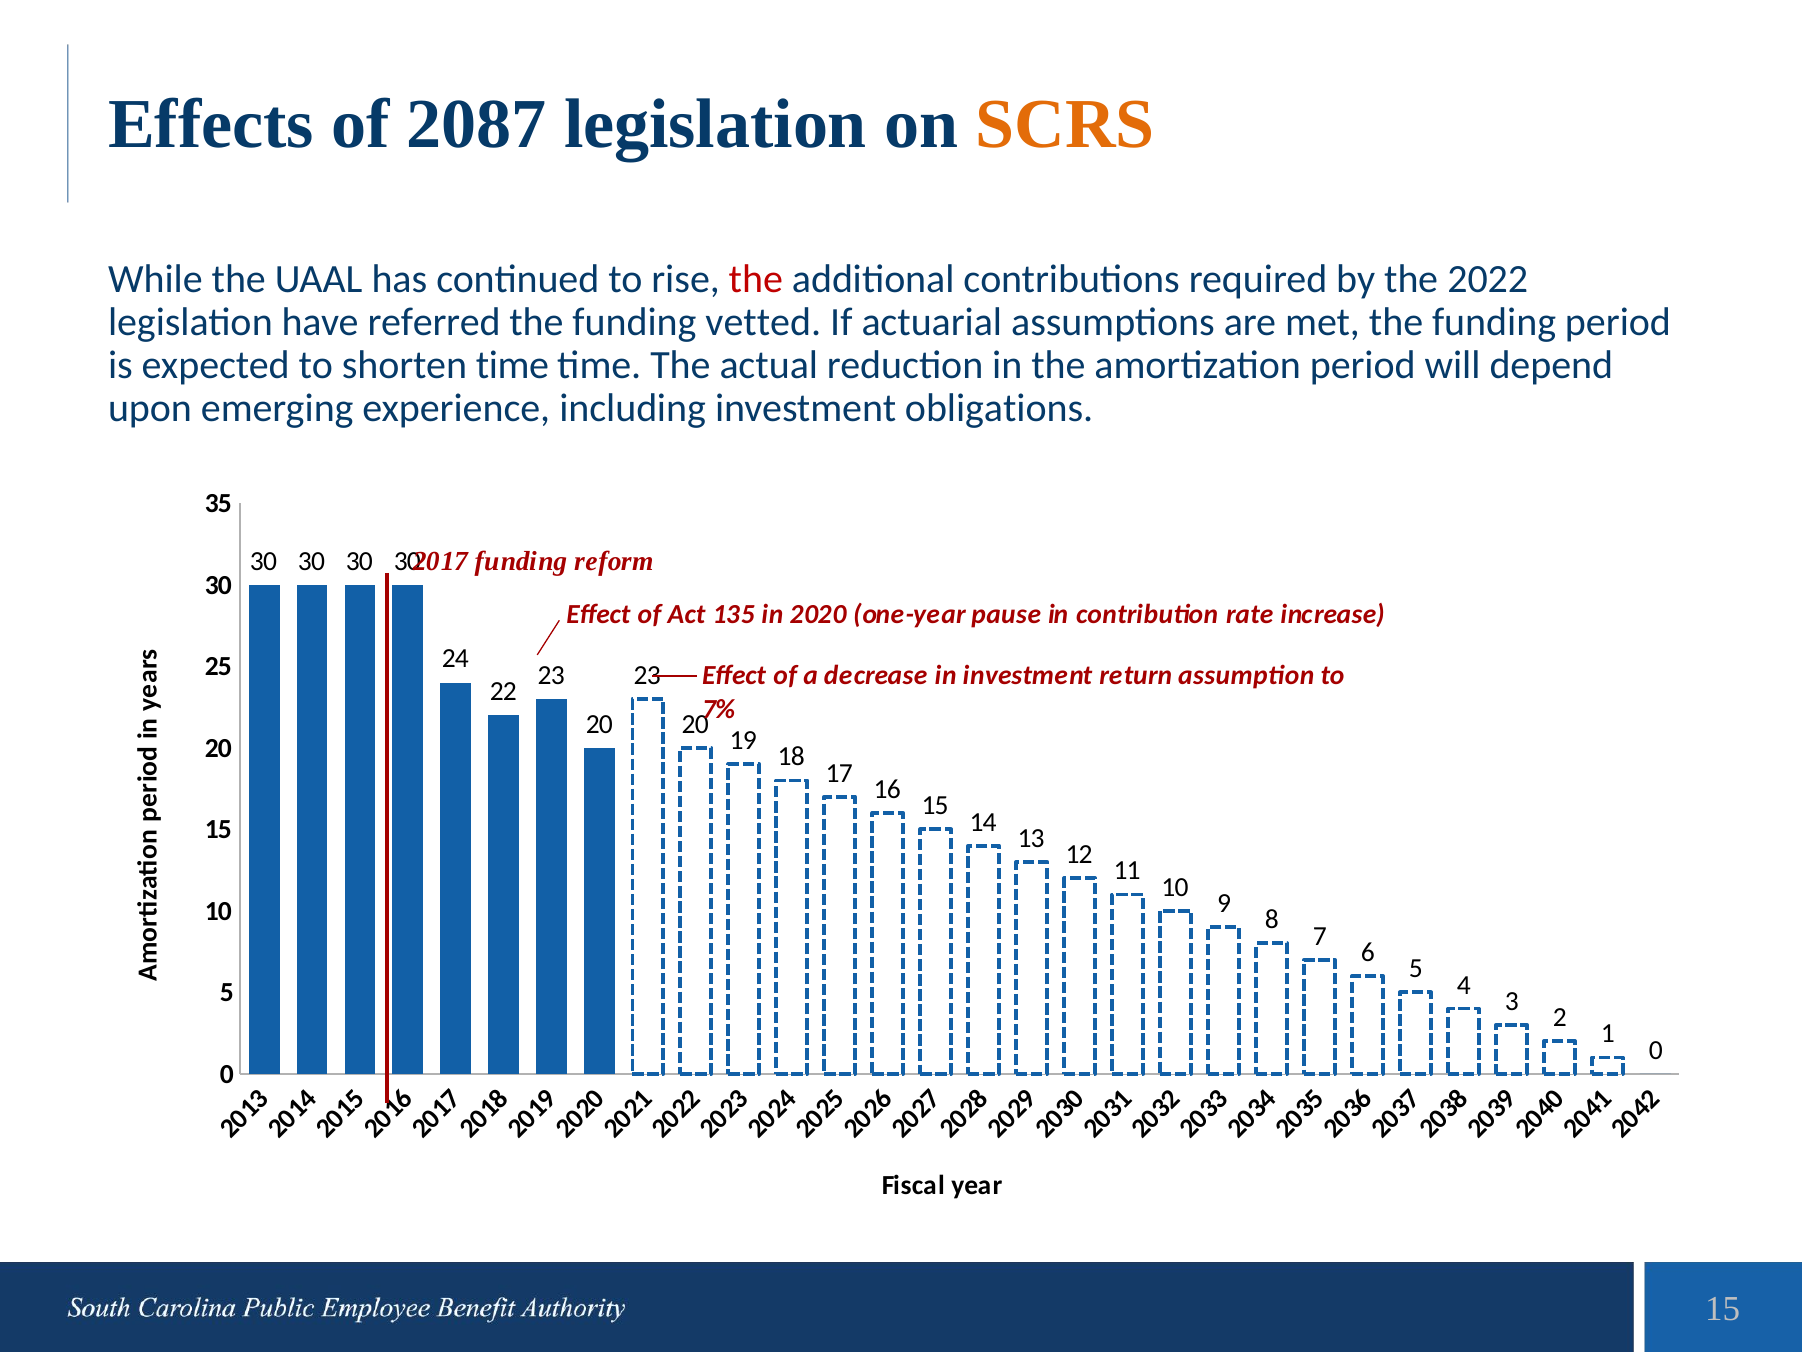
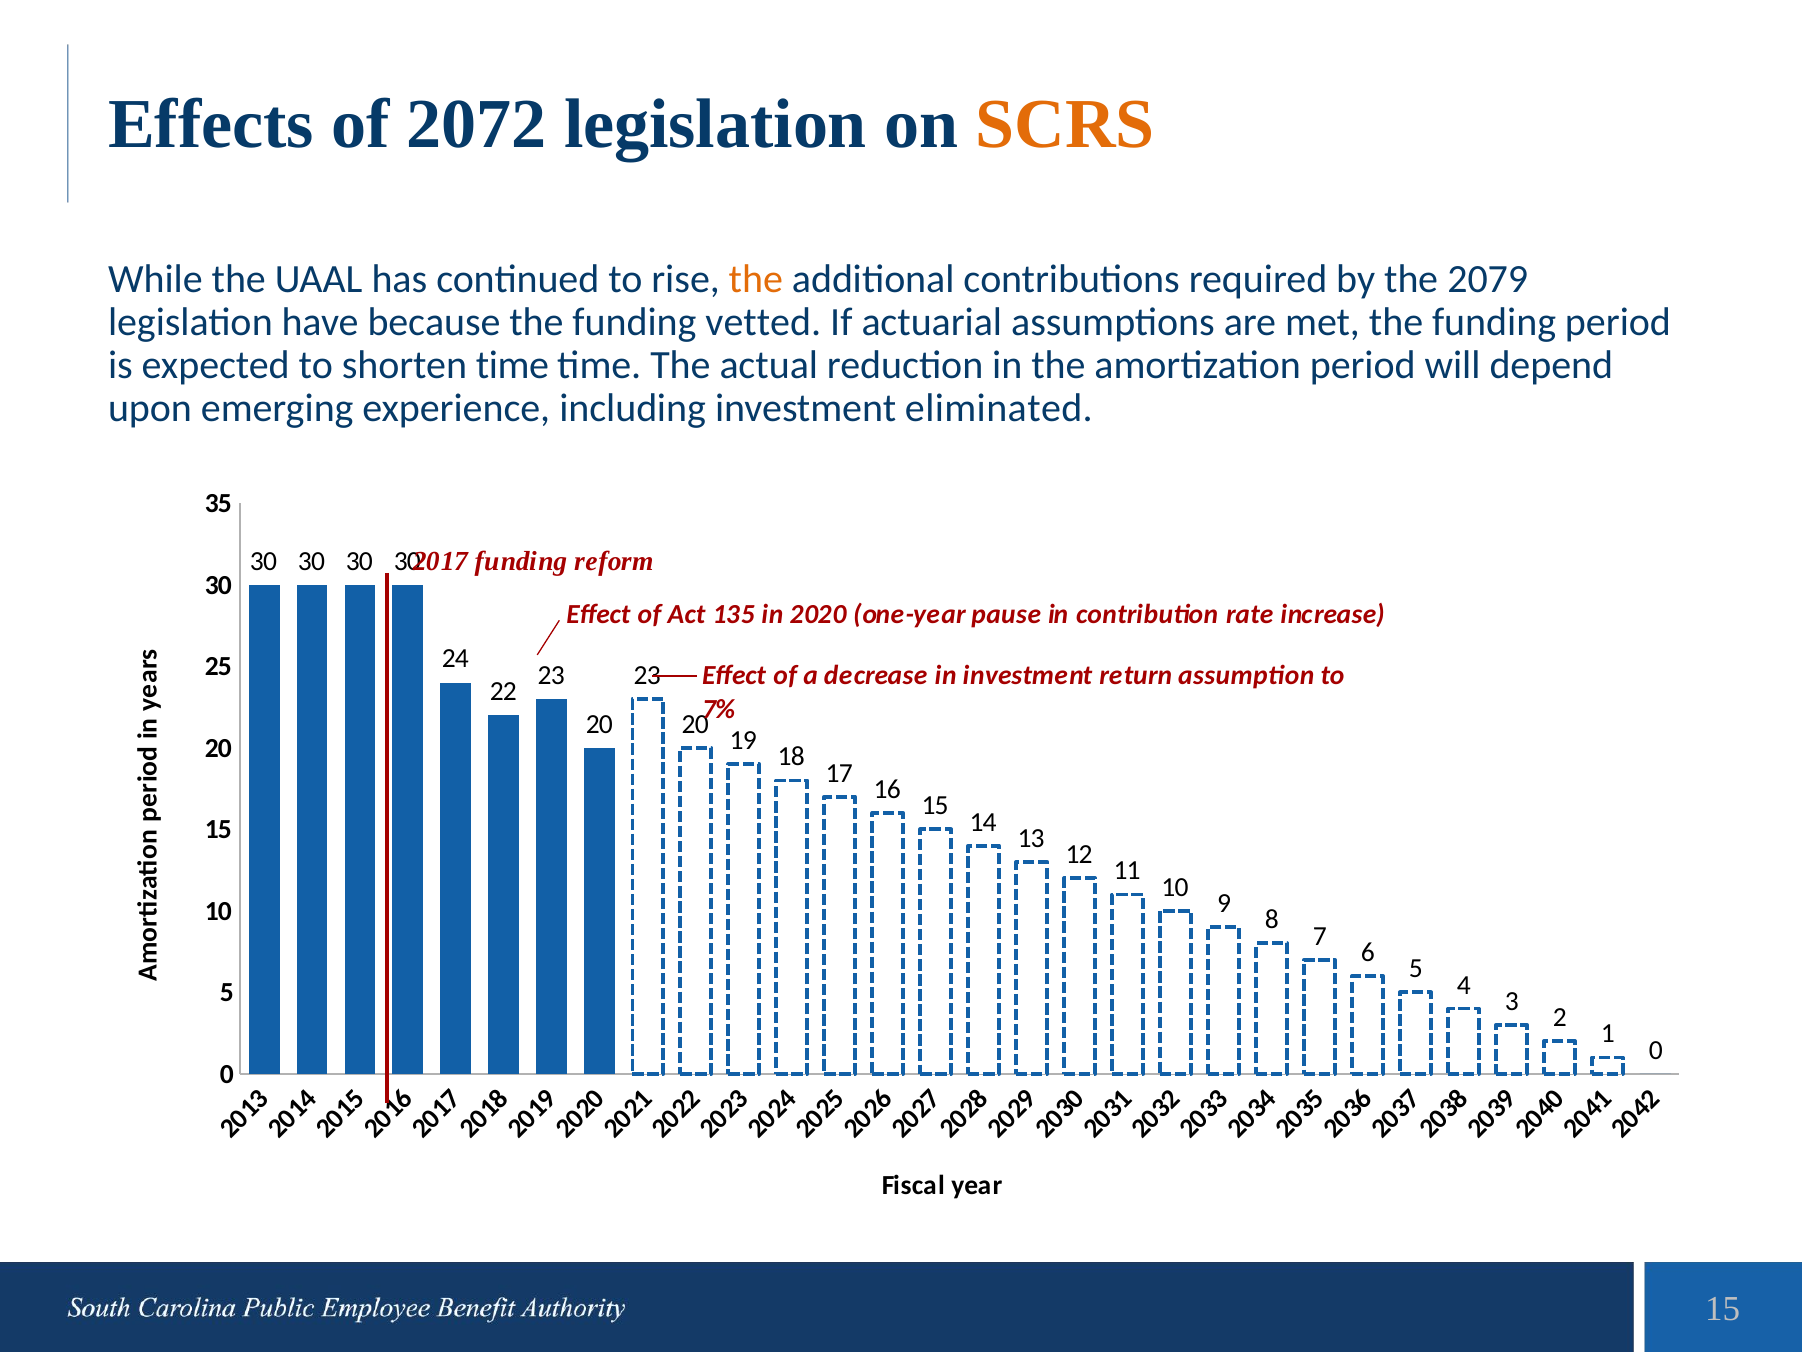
2087: 2087 -> 2072 (477, 124)
the colour: red -> orange (756, 279)
2022: 2022 -> 2079 (1488, 279)
referred: referred -> because (434, 322)
obligations: obligations -> eliminated (999, 408)
